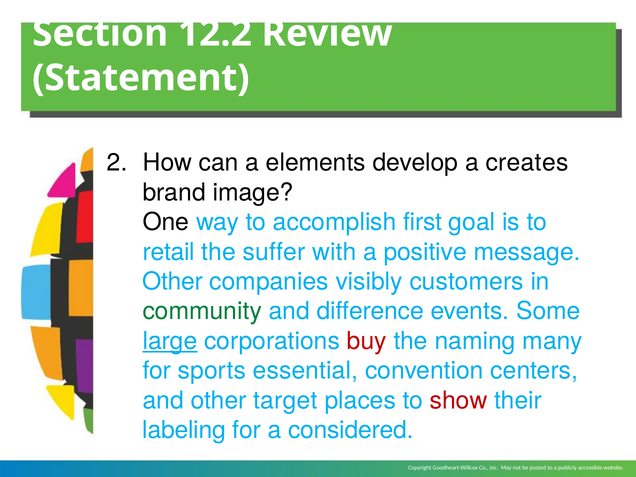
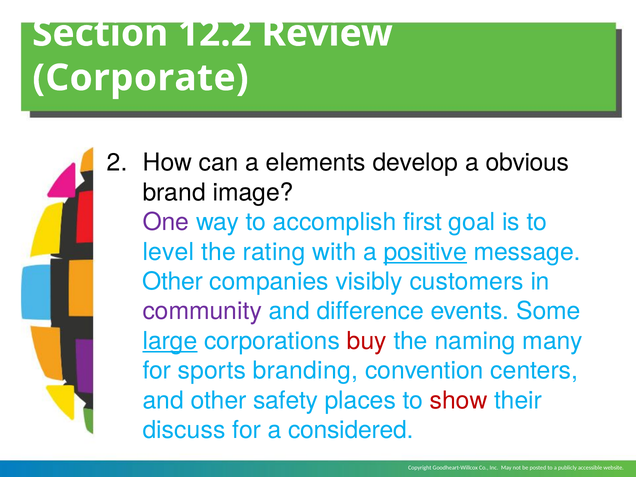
Statement: Statement -> Corporate (140, 78)
creates: creates -> obvious (527, 163)
One colour: black -> purple (166, 222)
retail: retail -> level (169, 252)
suffer: suffer -> rating (274, 252)
positive underline: none -> present (425, 252)
community colour: green -> purple (202, 311)
essential: essential -> branding (305, 371)
target: target -> safety (286, 400)
labeling: labeling -> discuss (184, 430)
